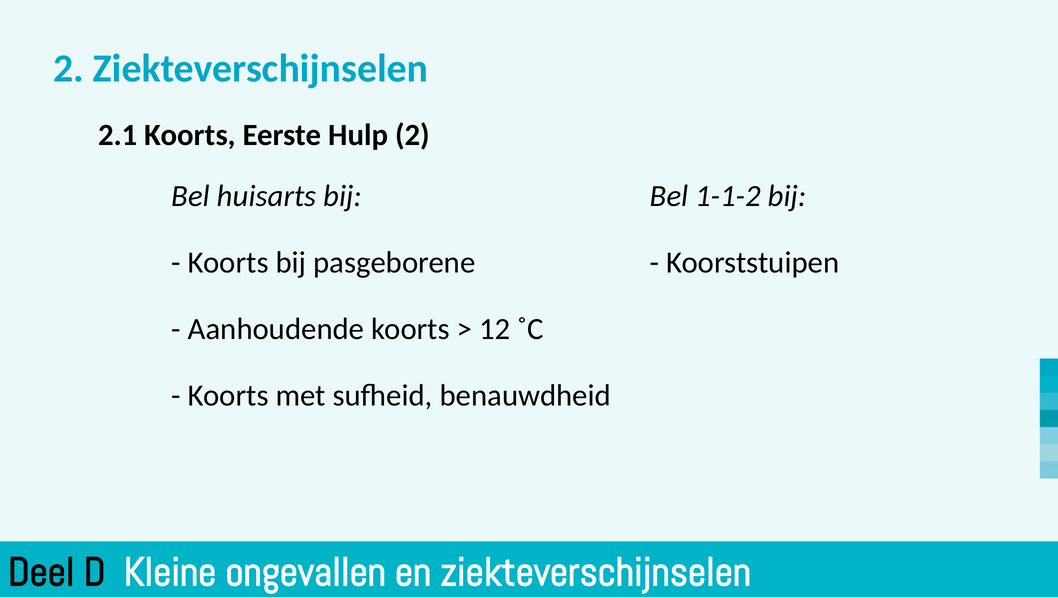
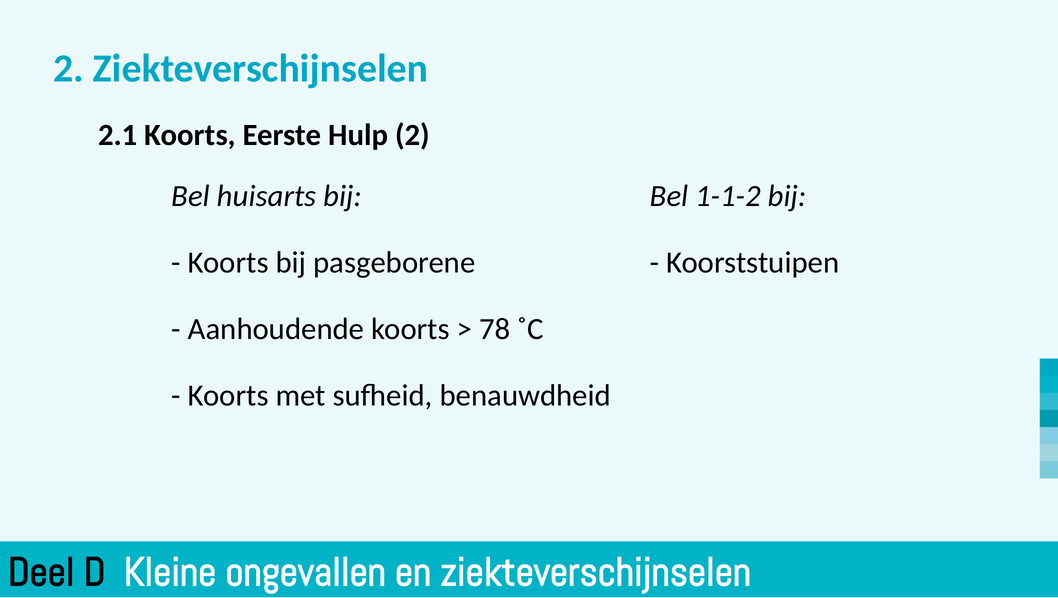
12: 12 -> 78 (495, 329)
